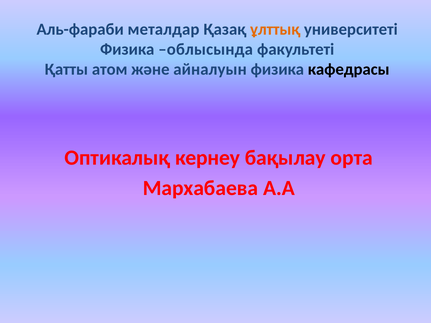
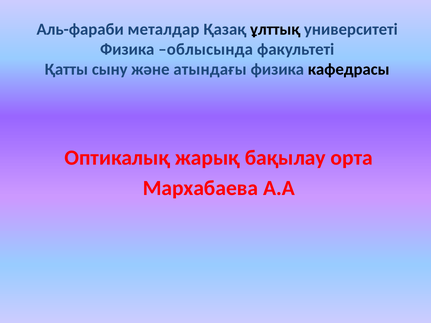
ұлттық colour: orange -> black (275, 29)
атом: атом -> сыну (110, 69)
айналуын: айналуын -> атындағы (210, 69)
кернеу: кернеу -> жарық (207, 158)
